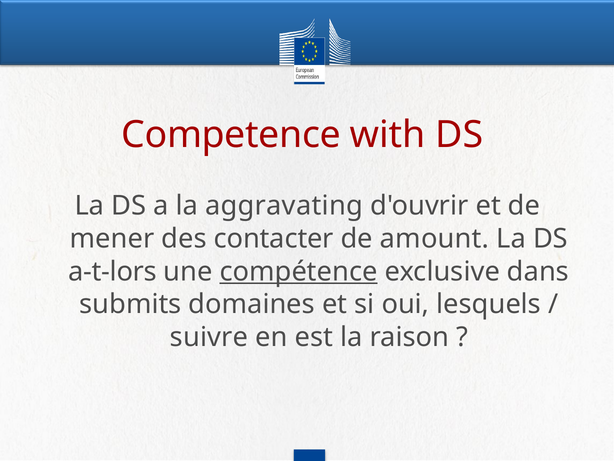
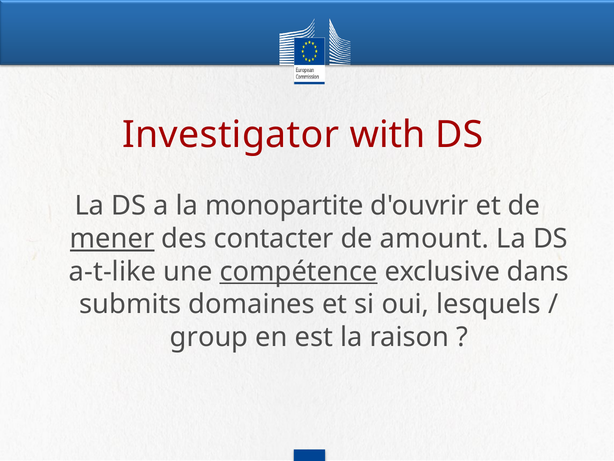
Competence: Competence -> Investigator (231, 135)
aggravating: aggravating -> monopartite (284, 206)
mener underline: none -> present (112, 238)
a-t-lors: a-t-lors -> a-t-like (113, 271)
suivre: suivre -> group (209, 337)
